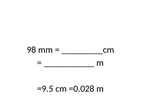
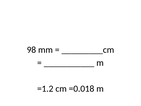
=9.5: =9.5 -> =1.2 (45, 89)
=0.028: =0.028 -> =0.018 (82, 89)
